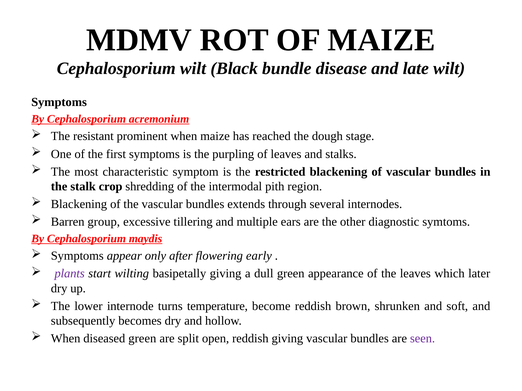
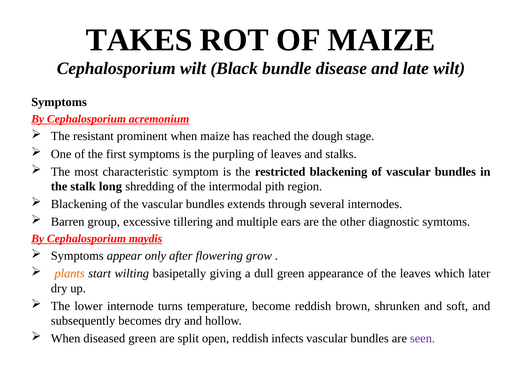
MDMV: MDMV -> TAKES (139, 40)
crop: crop -> long (110, 187)
early: early -> grow (259, 256)
plants colour: purple -> orange (70, 274)
reddish giving: giving -> infects (287, 339)
